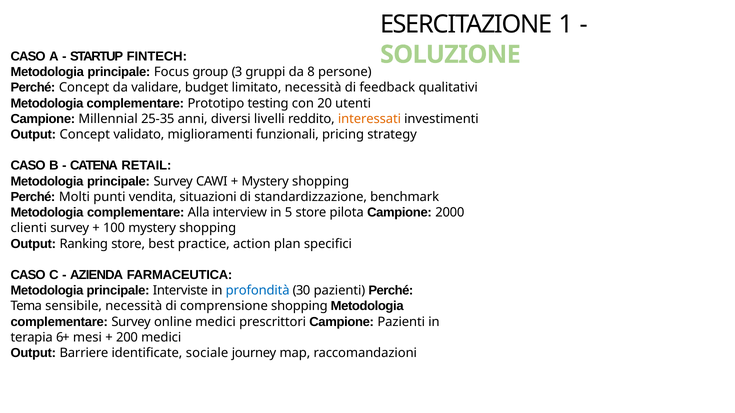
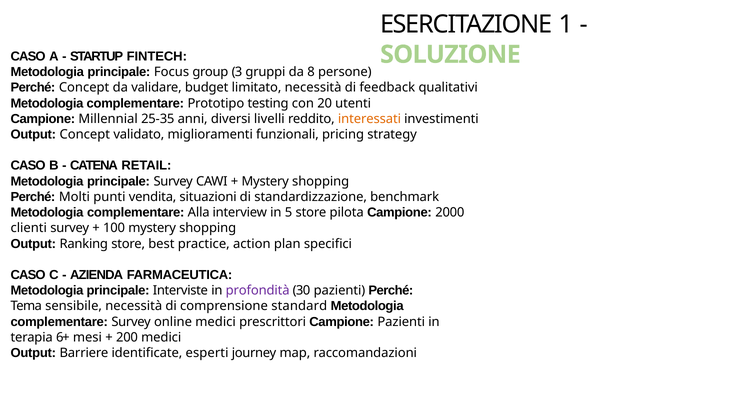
profondità colour: blue -> purple (258, 291)
comprensione shopping: shopping -> standard (299, 306)
sociale: sociale -> esperti (207, 353)
